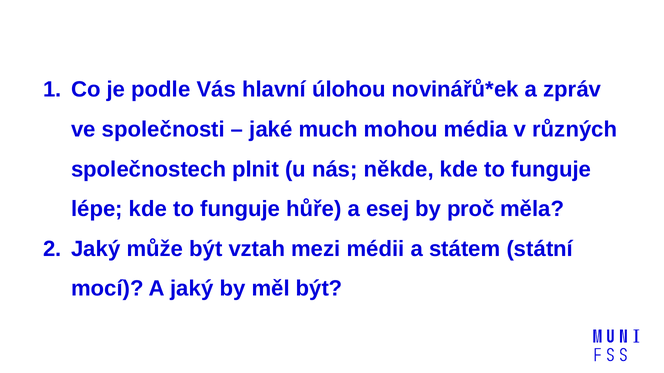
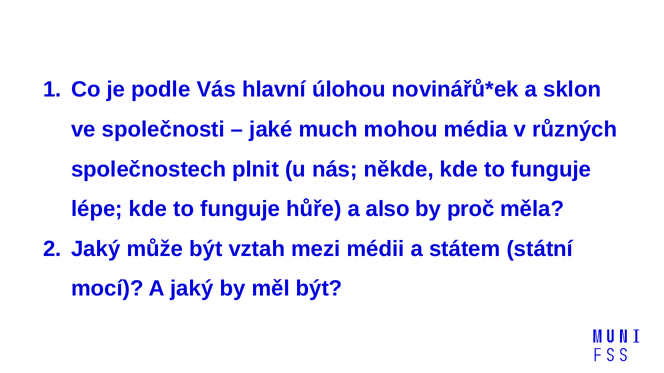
zpráv: zpráv -> sklon (572, 90)
esej: esej -> also (388, 209)
